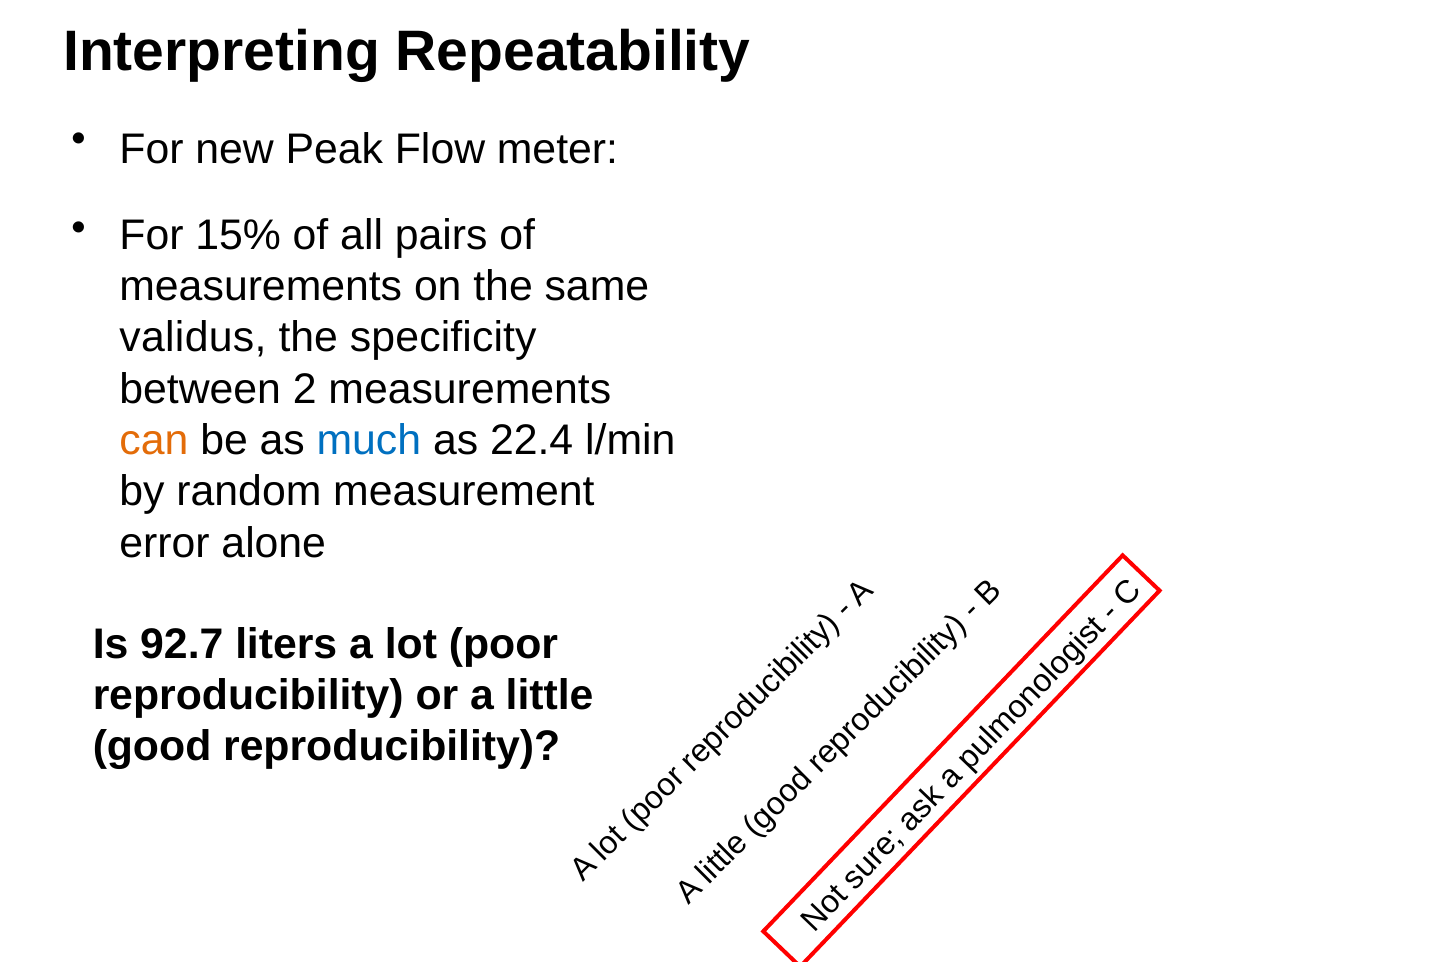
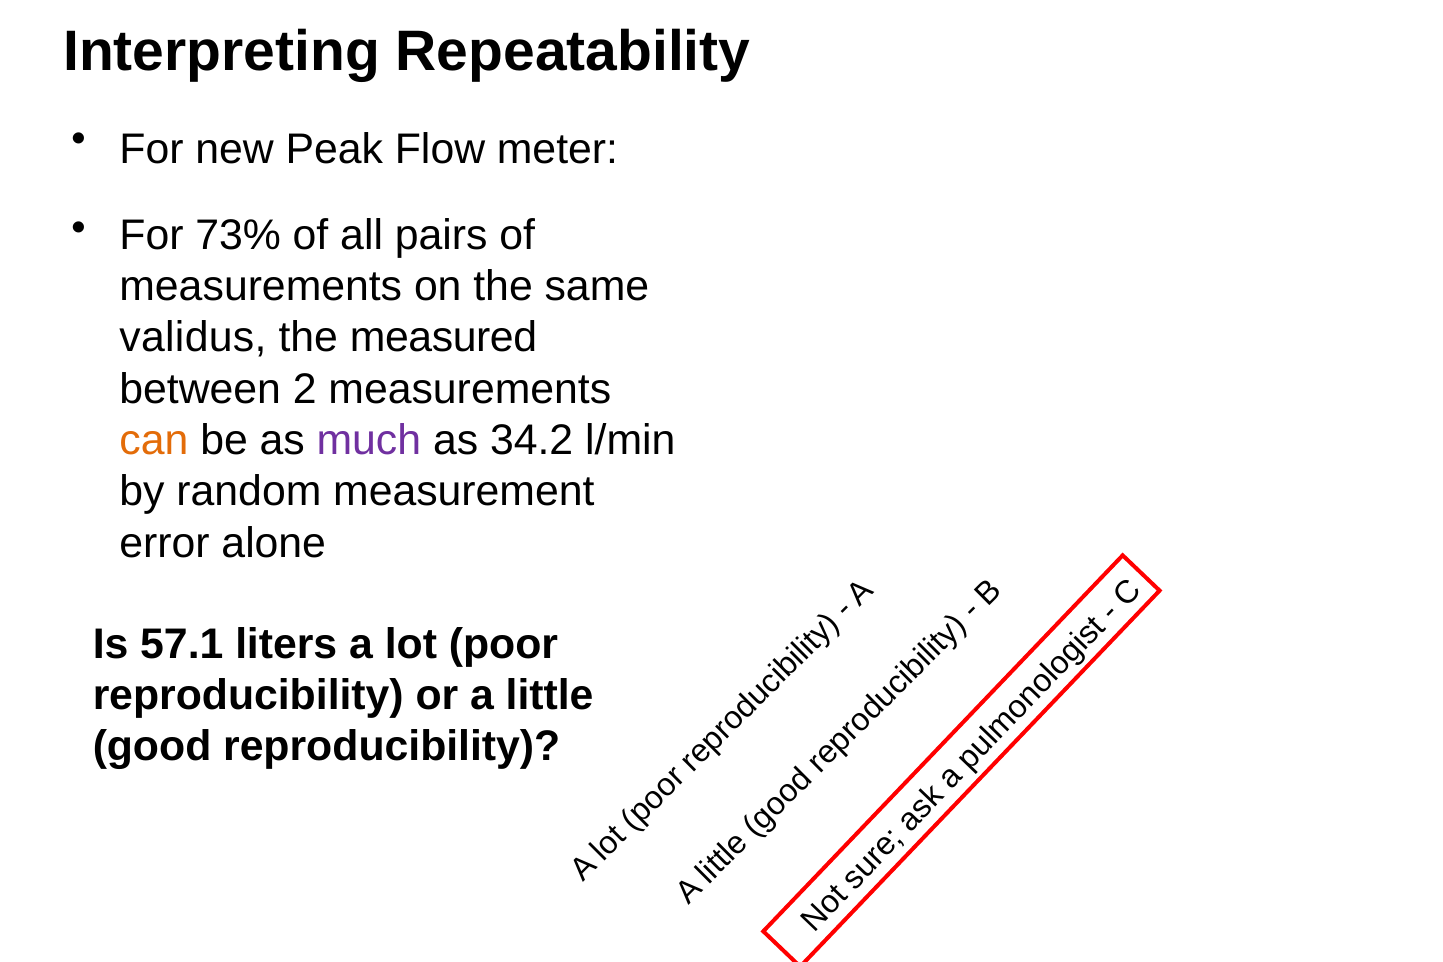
15%: 15% -> 73% (238, 235)
specificity: specificity -> measured (444, 338)
much colour: blue -> purple (369, 440)
22.4: 22.4 -> 34.2 (532, 440)
92.7: 92.7 -> 57.1 (182, 644)
